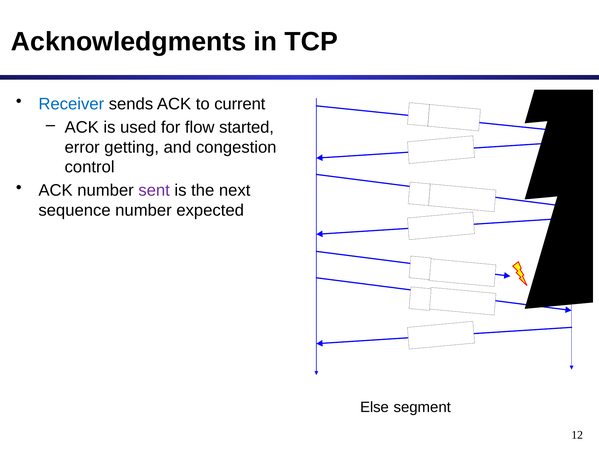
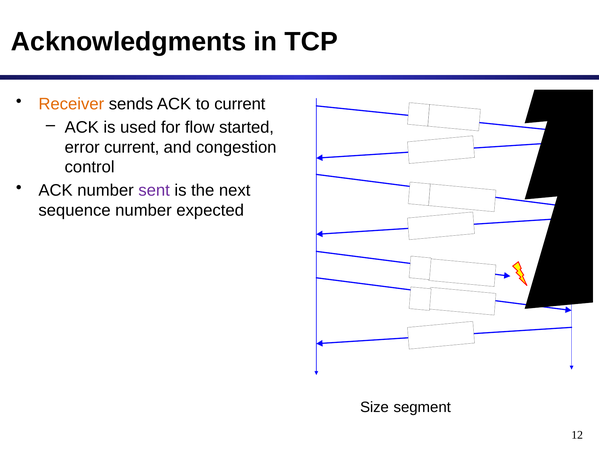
Receiver colour: blue -> orange (71, 104)
error getting: getting -> current (132, 147)
Else: Else -> Size (374, 407)
